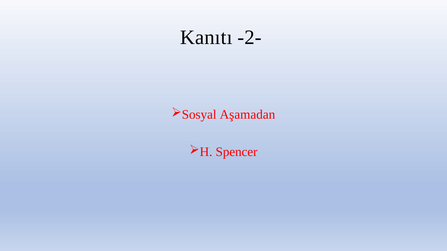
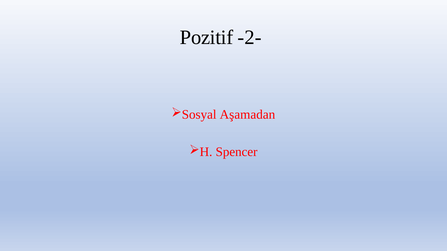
Kanıtı: Kanıtı -> Pozitif (207, 38)
